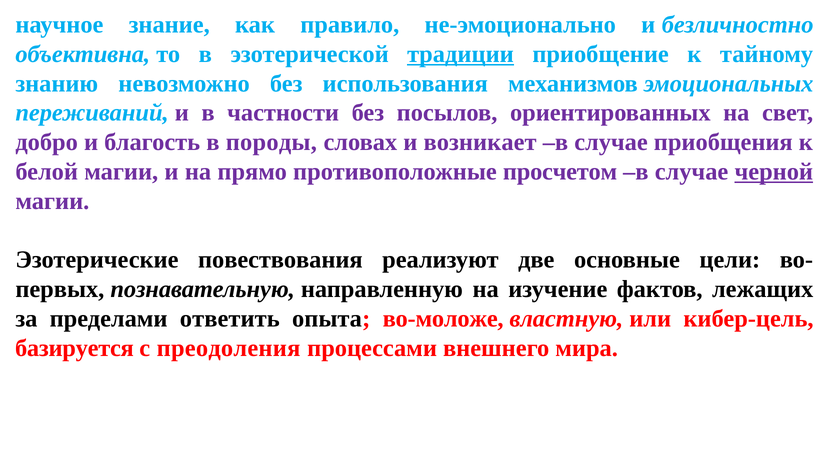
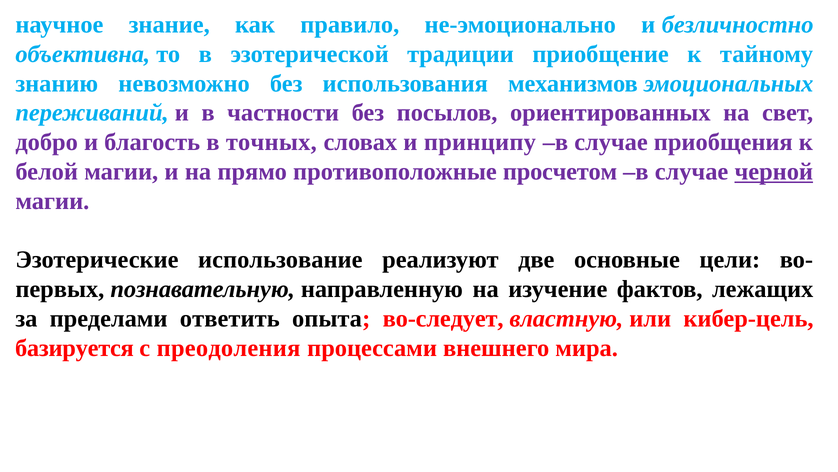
традиции underline: present -> none (461, 54)
породы: породы -> точных (271, 142)
возникает: возникает -> принципу (480, 142)
повествования: повествования -> использование (280, 259)
во-моложе: во-моложе -> во-следует (443, 318)
